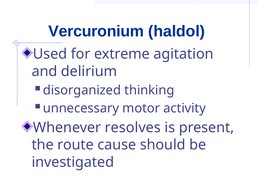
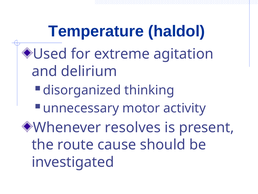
Vercuronium: Vercuronium -> Temperature (96, 31)
